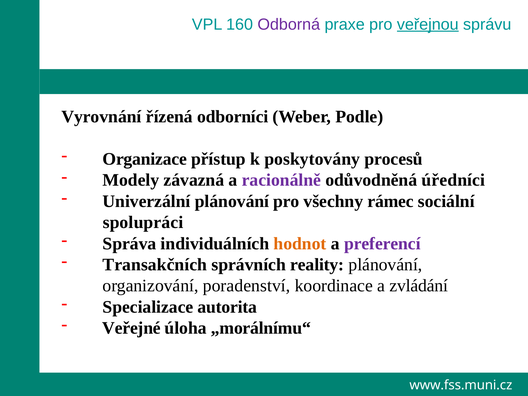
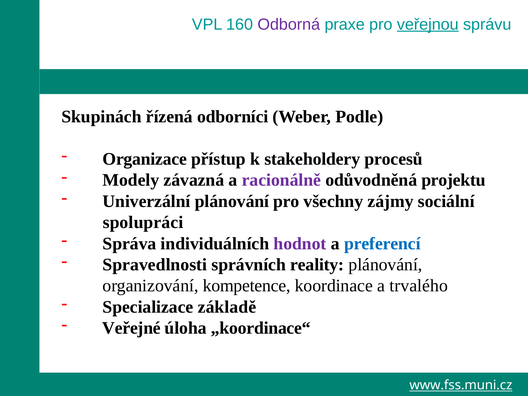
Vyrovnání: Vyrovnání -> Skupinách (101, 117)
poskytovány: poskytovány -> stakeholdery (312, 159)
úředníci: úředníci -> projektu (454, 180)
rámec: rámec -> zájmy (391, 201)
hodnot colour: orange -> purple (300, 244)
preferencí colour: purple -> blue (382, 244)
Transakčních: Transakčních -> Spravedlnosti (155, 265)
poradenství: poradenství -> kompetence (247, 286)
zvládání: zvládání -> trvalého (419, 286)
autorita: autorita -> základě (227, 307)
„morálnímu“: „morálnímu“ -> „koordinace“ (261, 328)
www.fss.muni.cz underline: none -> present (461, 385)
